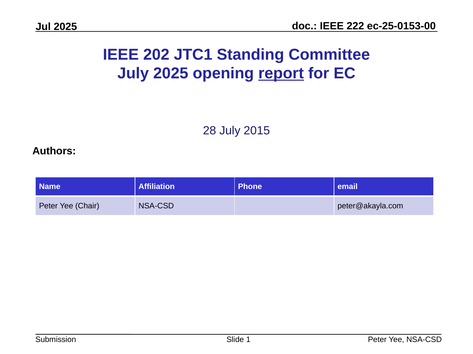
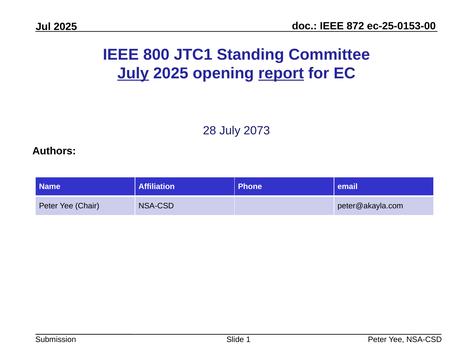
222: 222 -> 872 (355, 26)
202: 202 -> 800 (156, 55)
July underline: none -> present (133, 74)
2015: 2015 -> 2073 (257, 131)
